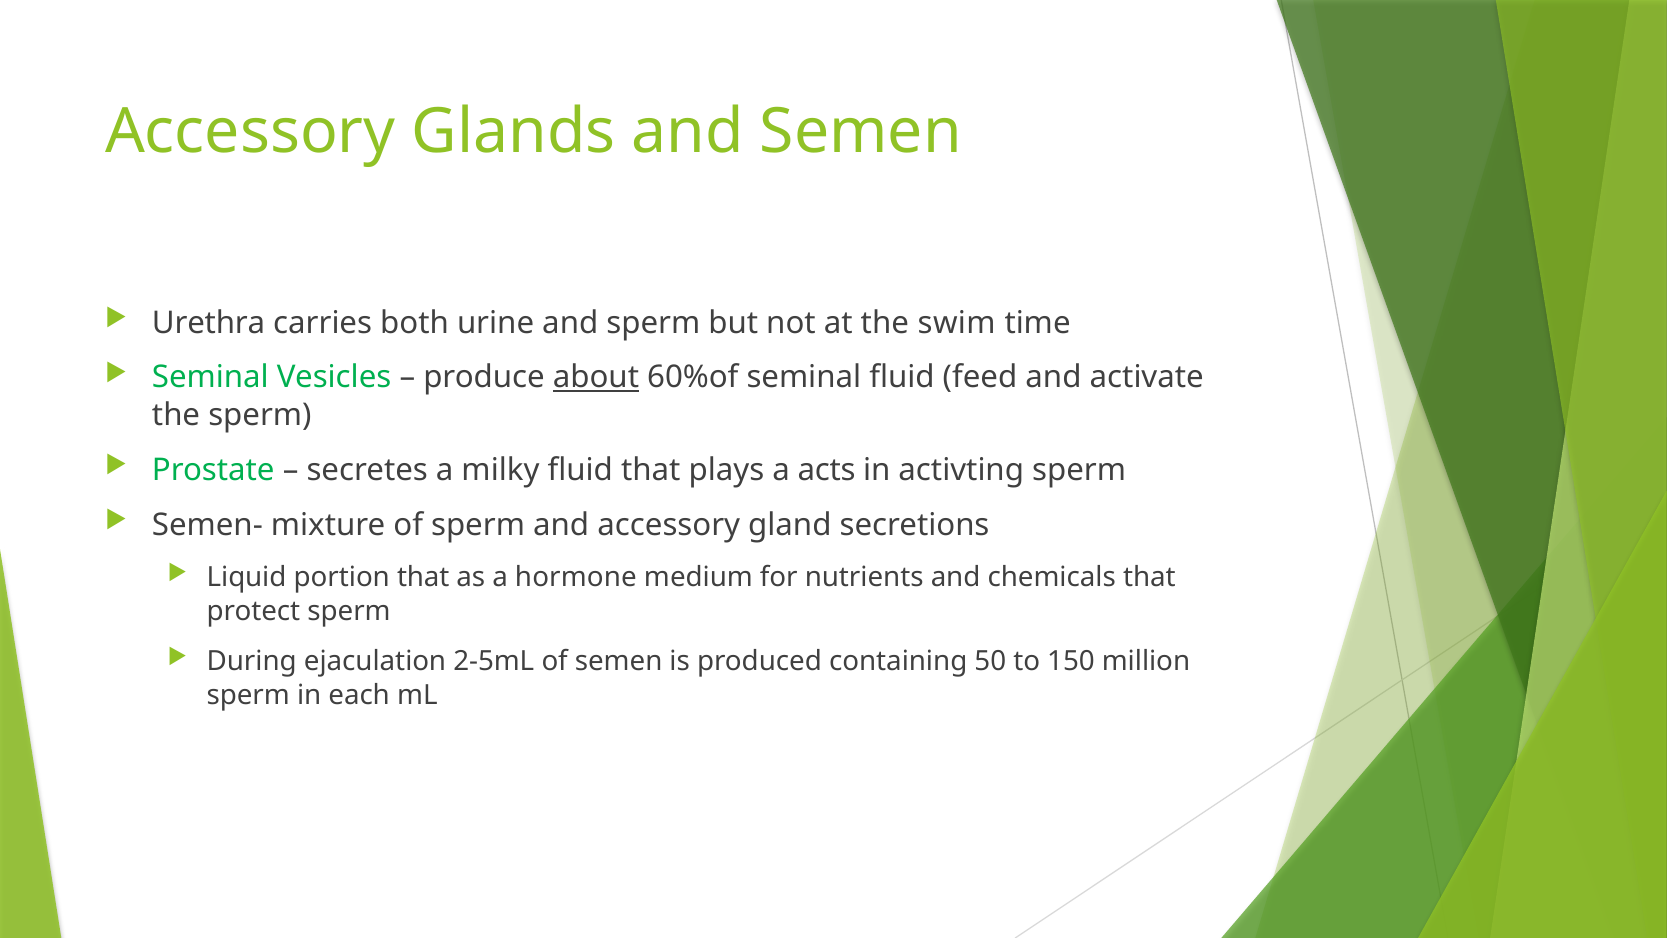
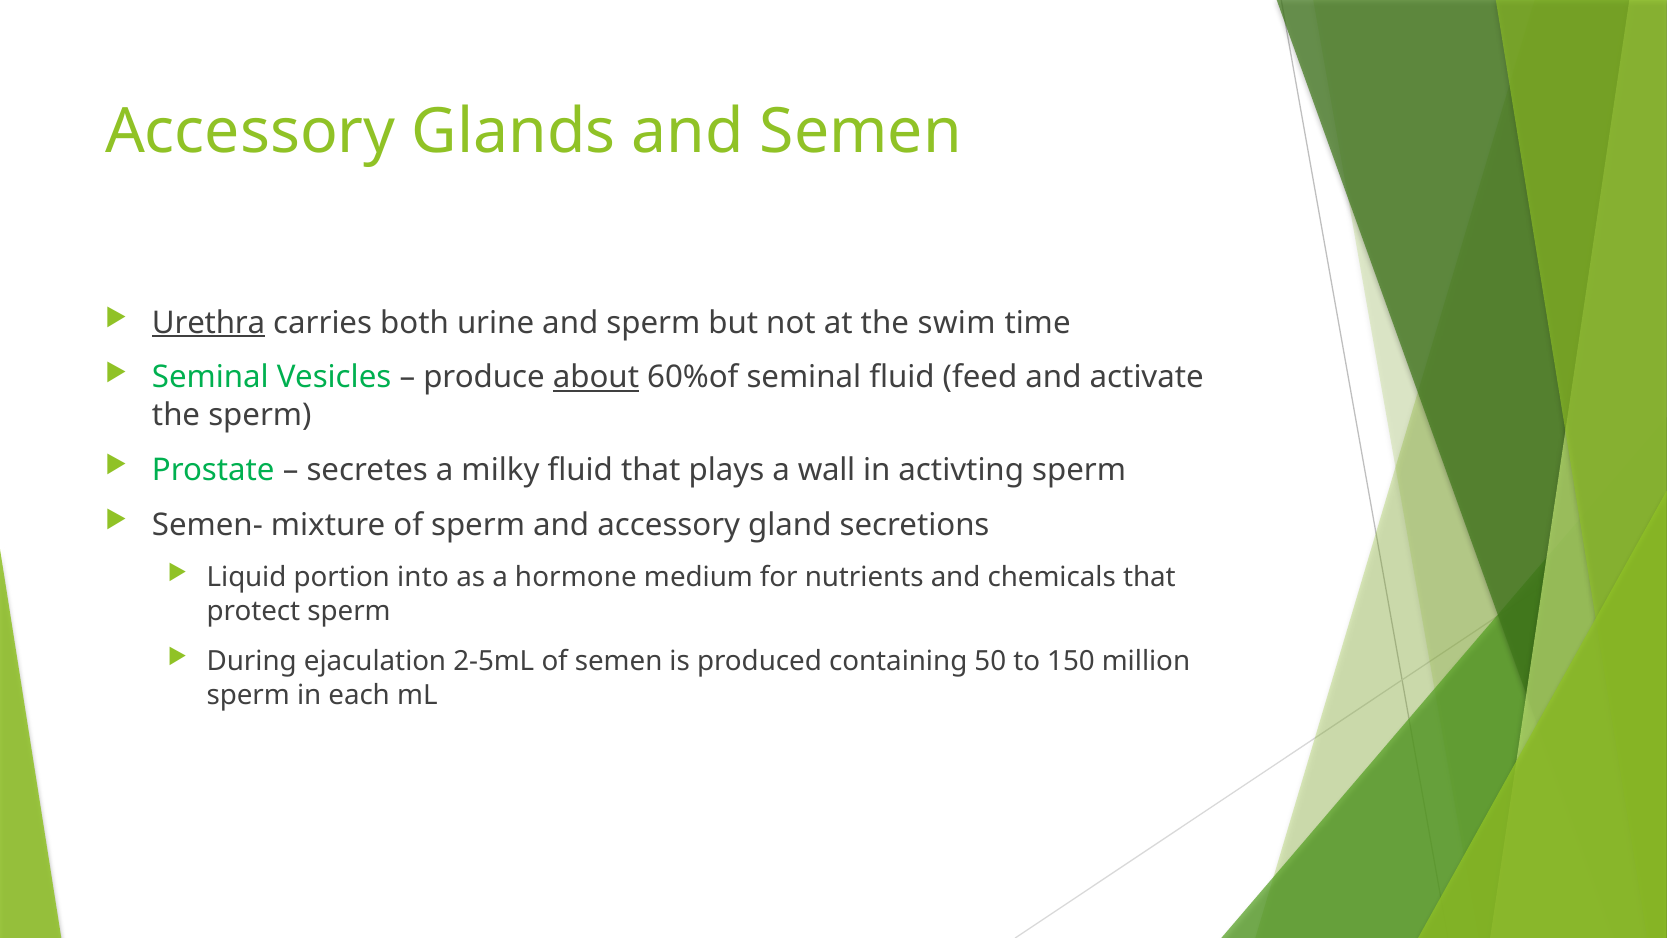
Urethra underline: none -> present (209, 323)
acts: acts -> wall (827, 470)
portion that: that -> into (423, 577)
